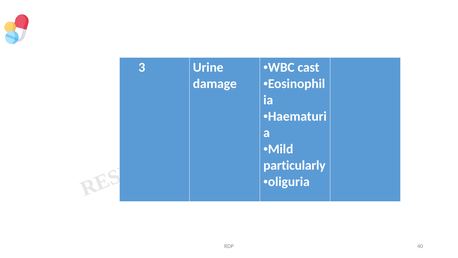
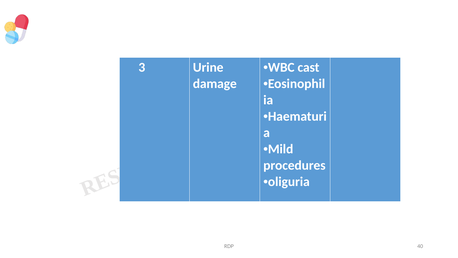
particularly: particularly -> procedures (294, 165)
